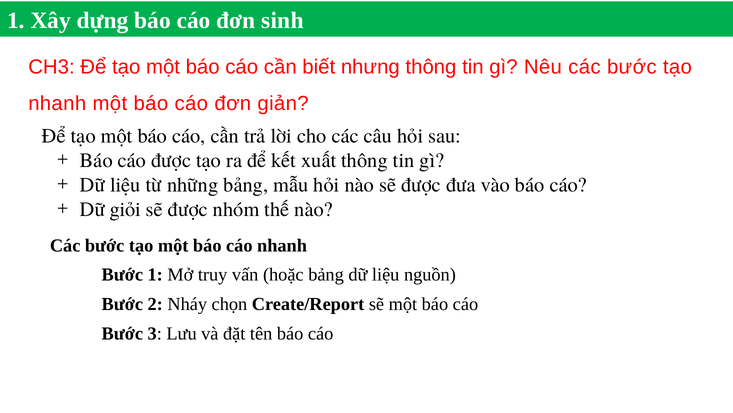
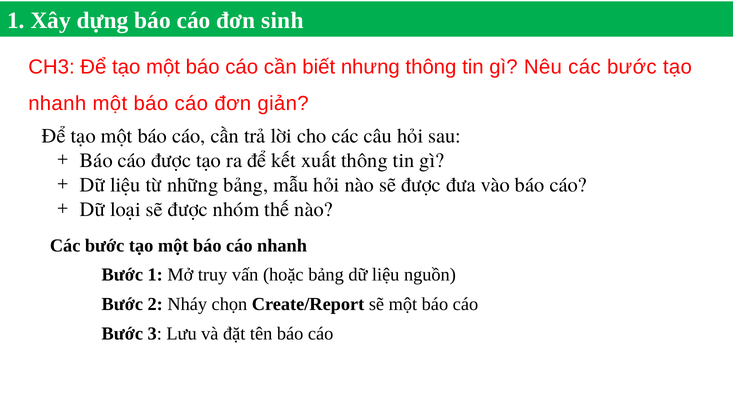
giỏi: giỏi -> loại (125, 209)
